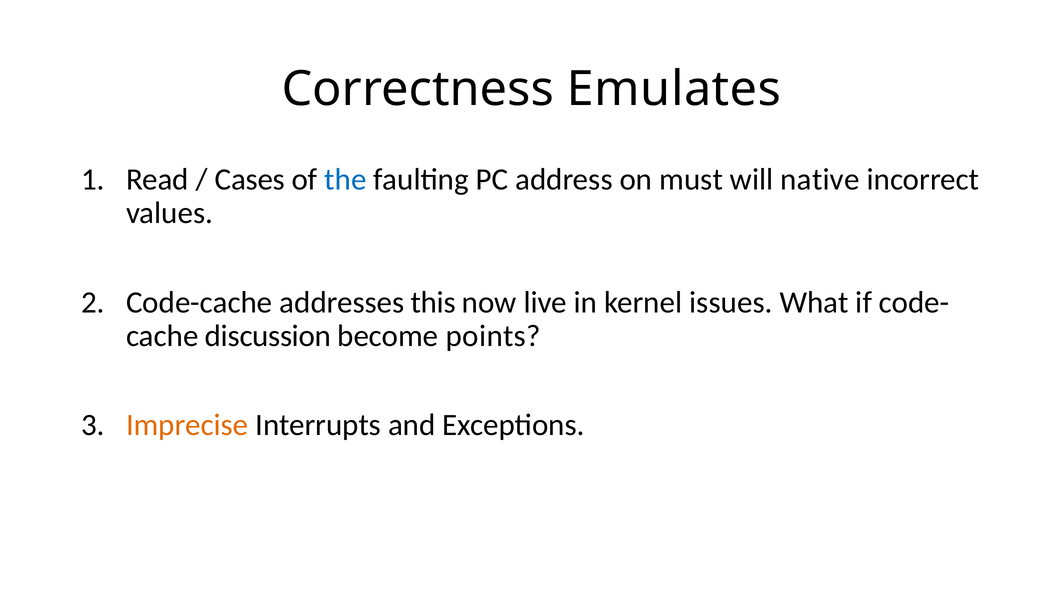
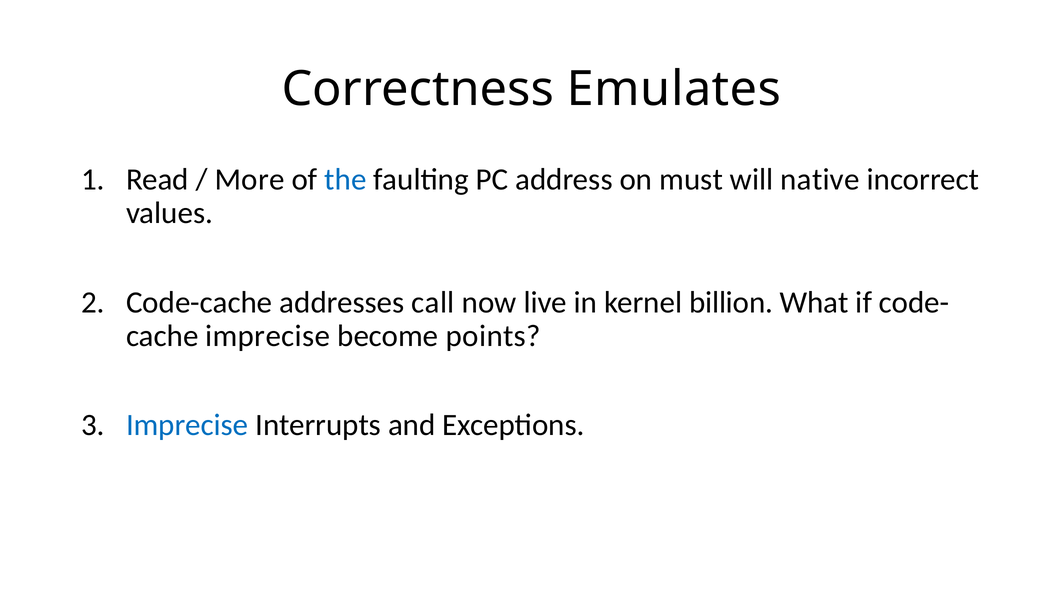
Cases: Cases -> More (250, 180)
this: this -> call (433, 303)
issues: issues -> billion (731, 303)
discussion: discussion -> imprecise (268, 336)
Imprecise colour: orange -> blue (187, 425)
